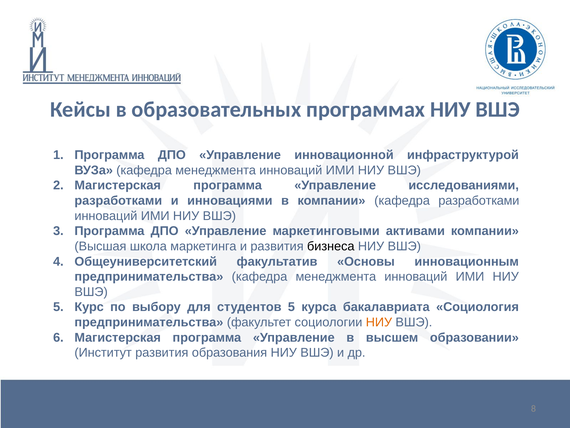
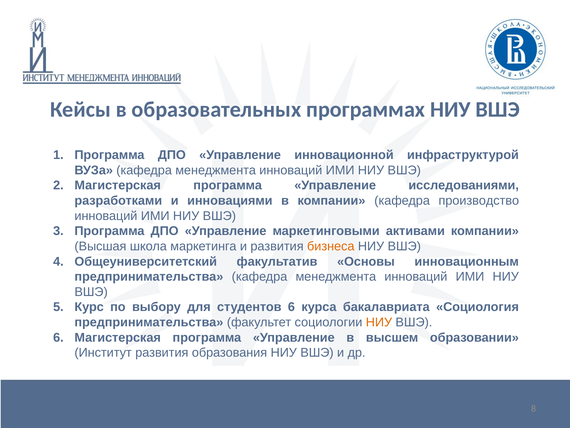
кафедра разработками: разработками -> производство (479, 200)
бизнеса colour: black -> orange (331, 246)
студентов 5: 5 -> 6 (291, 307)
